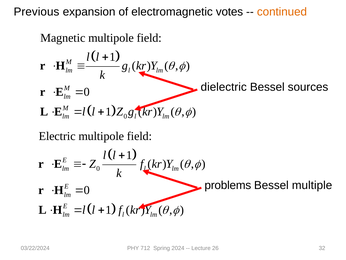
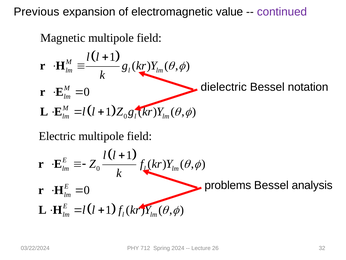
votes: votes -> value (229, 12)
continued colour: orange -> purple (282, 12)
sources: sources -> notation (308, 87)
multiple: multiple -> analysis (312, 185)
